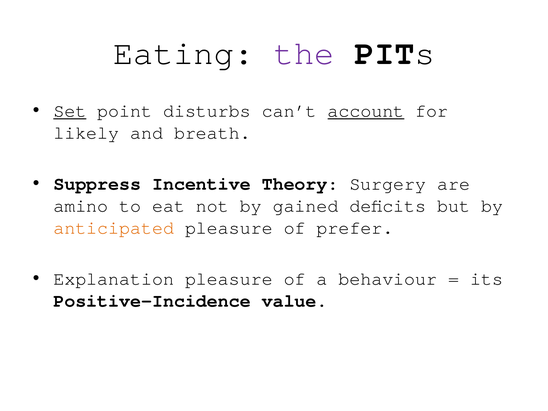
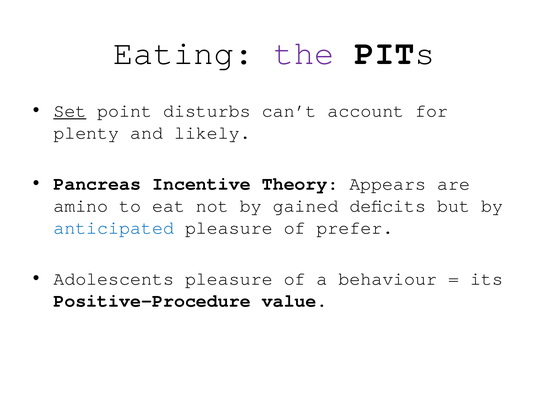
account underline: present -> none (366, 111)
likely: likely -> plenty (86, 133)
breath: breath -> likely (212, 133)
Suppress: Suppress -> Pancreas (97, 184)
Surgery: Surgery -> Appears (388, 184)
anticipated colour: orange -> blue (114, 228)
Explanation: Explanation -> Adolescents (114, 279)
Positive-Incidence: Positive-Incidence -> Positive-Procedure (152, 301)
